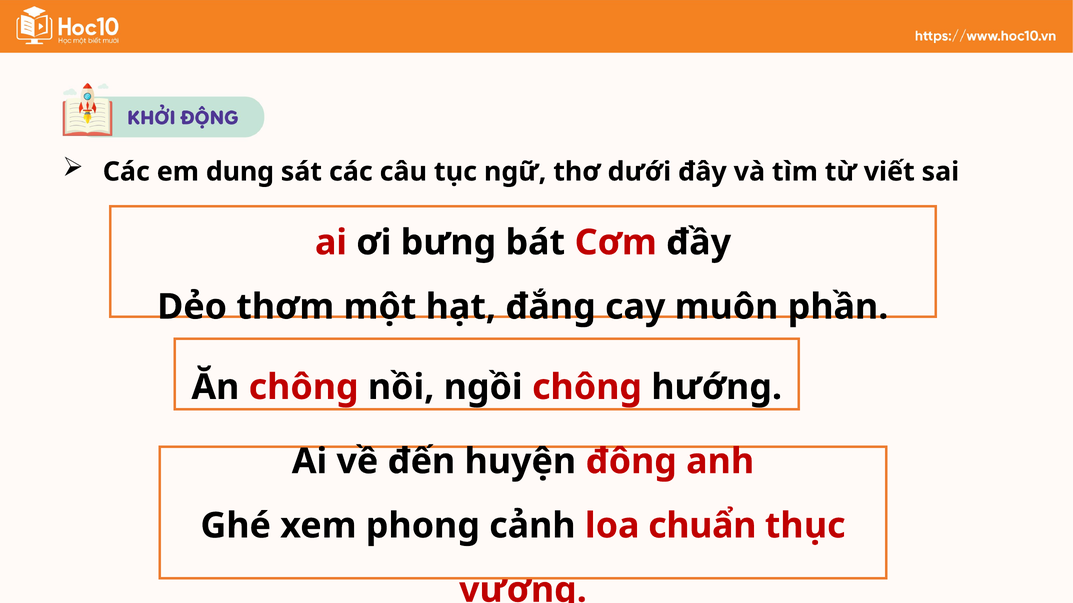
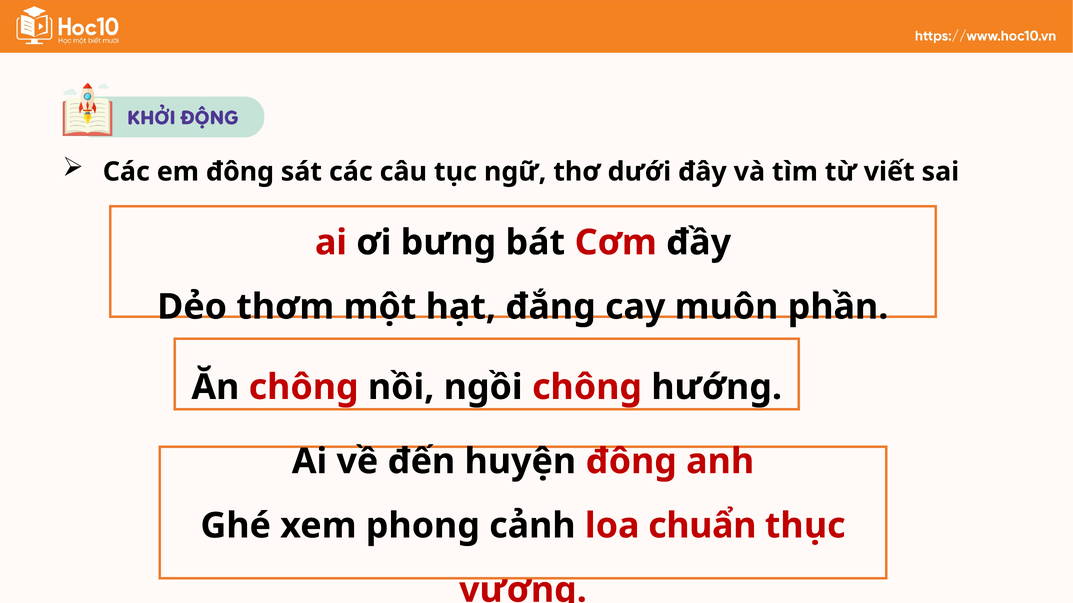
em dung: dung -> đông (240, 172)
